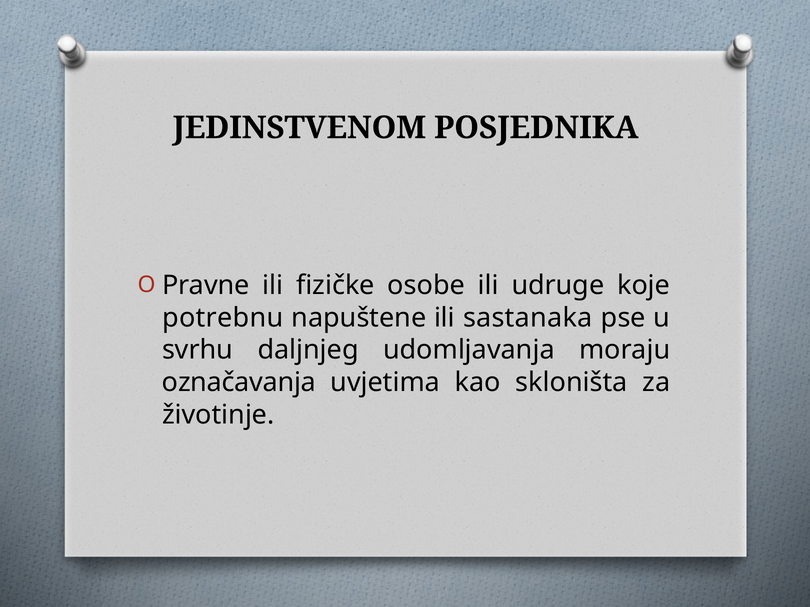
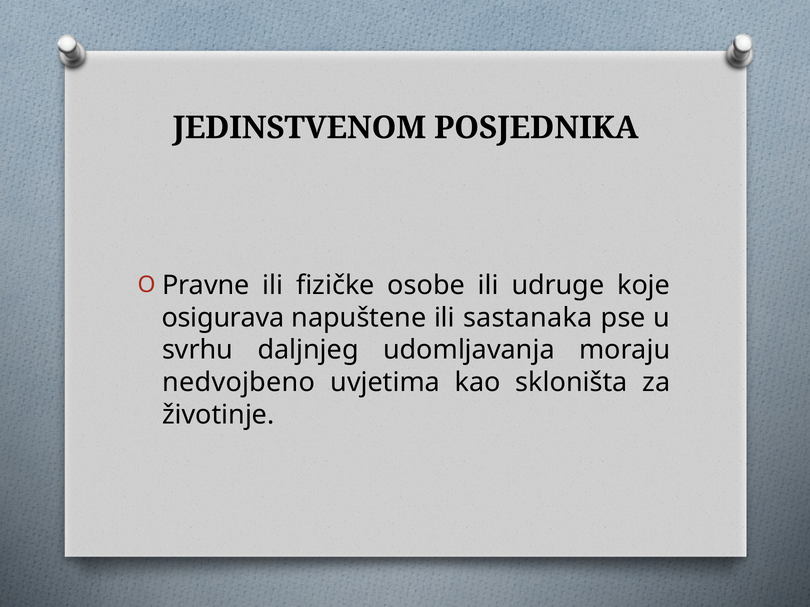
potrebnu: potrebnu -> osigurava (223, 318)
označavanja: označavanja -> nedvojbeno (239, 383)
